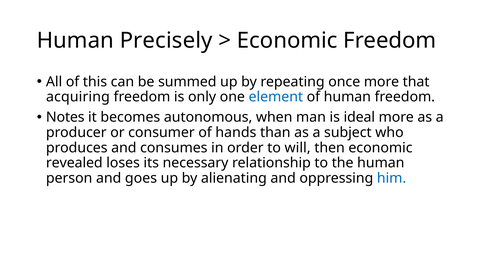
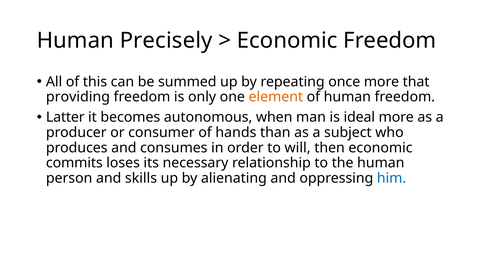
acquiring: acquiring -> providing (78, 97)
element colour: blue -> orange (276, 97)
Notes: Notes -> Latter (65, 117)
revealed: revealed -> commits (74, 163)
goes: goes -> skills (141, 178)
